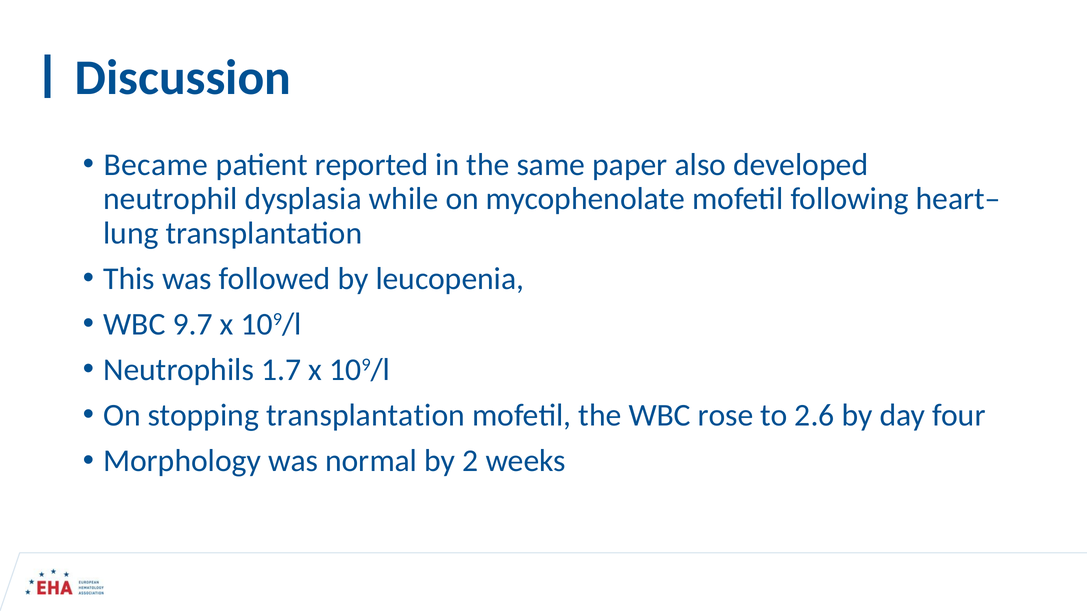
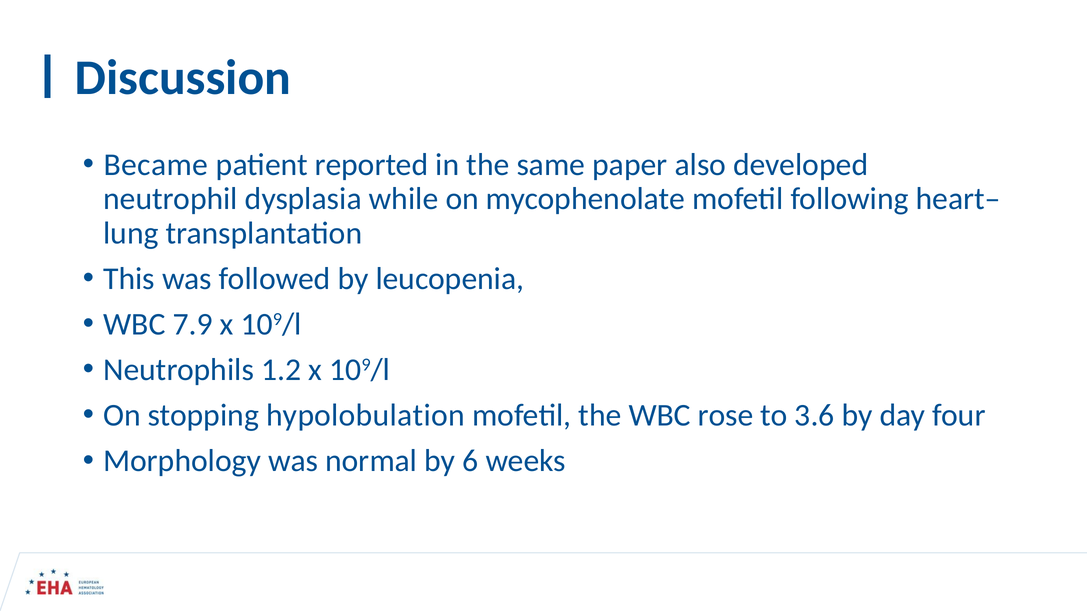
9.7: 9.7 -> 7.9 (193, 324)
1.7: 1.7 -> 1.2 (281, 370)
stopping transplantation: transplantation -> hypolobulation (365, 416)
2.6: 2.6 -> 3.6 (815, 416)
2: 2 -> 6 (470, 461)
